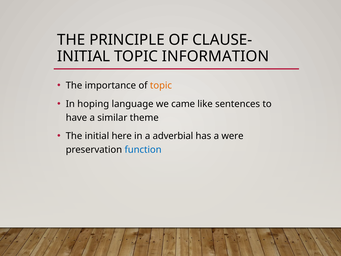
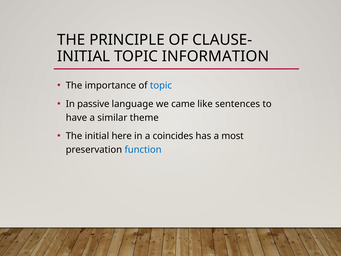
topic colour: orange -> blue (161, 85)
hoping: hoping -> passive (93, 104)
adverbial: adverbial -> coincides (173, 136)
were: were -> most (233, 136)
